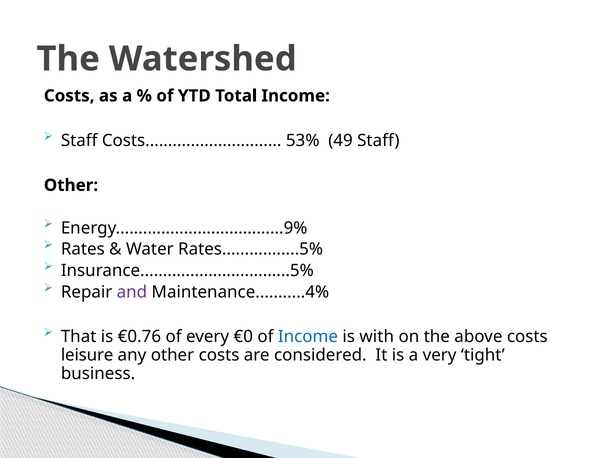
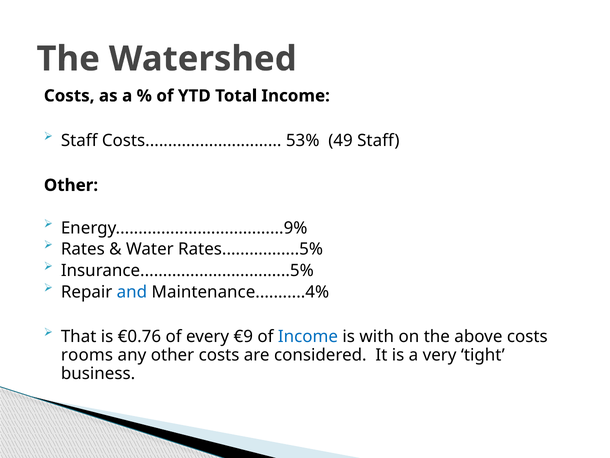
and colour: purple -> blue (132, 292)
€0: €0 -> €9 (243, 336)
leisure: leisure -> rooms (87, 355)
